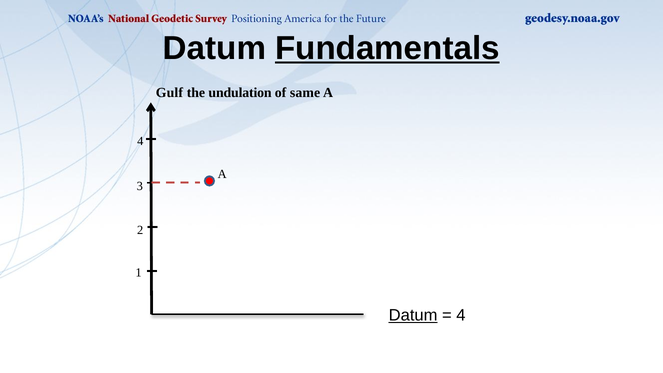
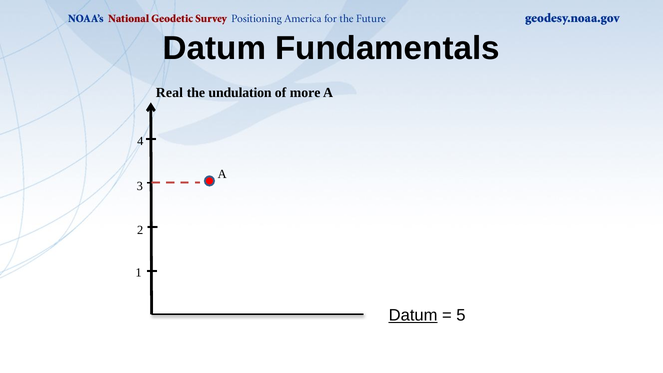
Fundamentals underline: present -> none (387, 48)
Gulf: Gulf -> Real (169, 93)
same: same -> more (305, 93)
4: 4 -> 5 (461, 315)
